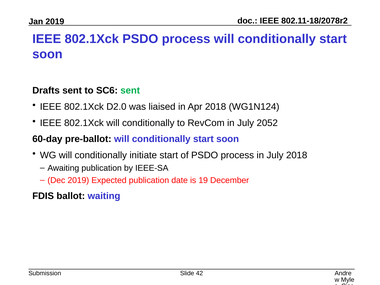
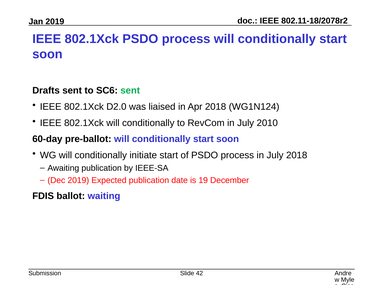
2052: 2052 -> 2010 (267, 123)
